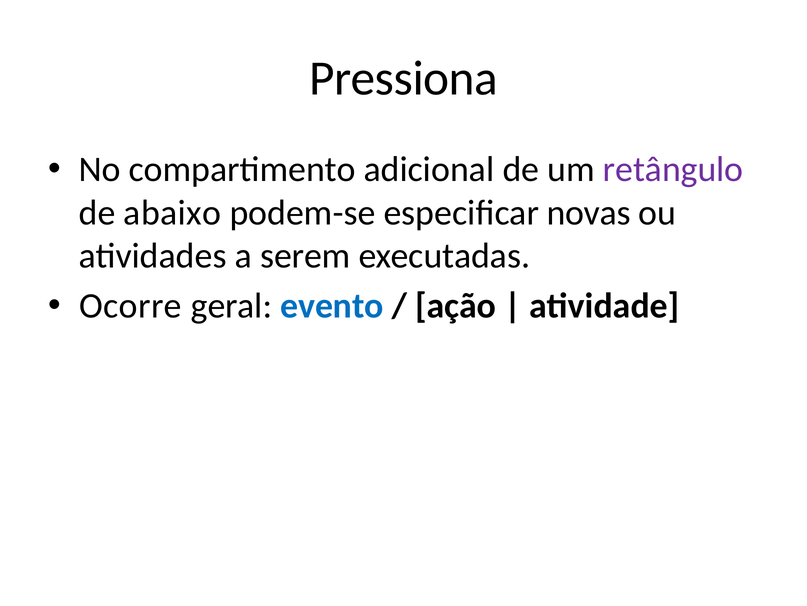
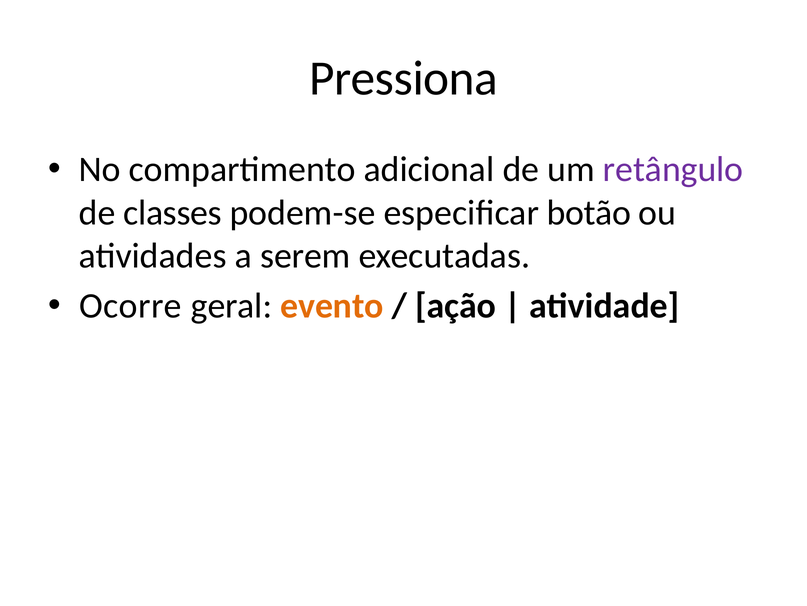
abaixo: abaixo -> classes (173, 212)
novas: novas -> botão (589, 212)
evento colour: blue -> orange (332, 306)
